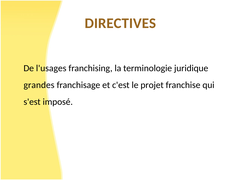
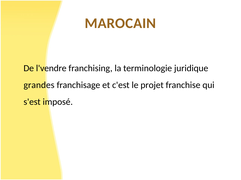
DIRECTIVES: DIRECTIVES -> MAROCAIN (120, 23)
l'usages: l'usages -> l'vendre (51, 68)
